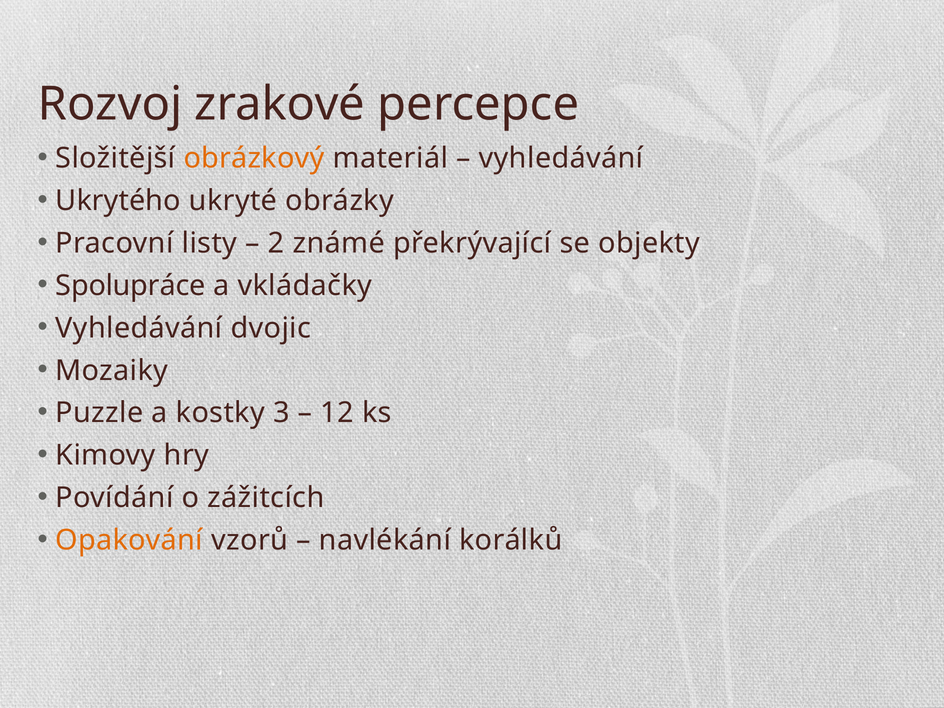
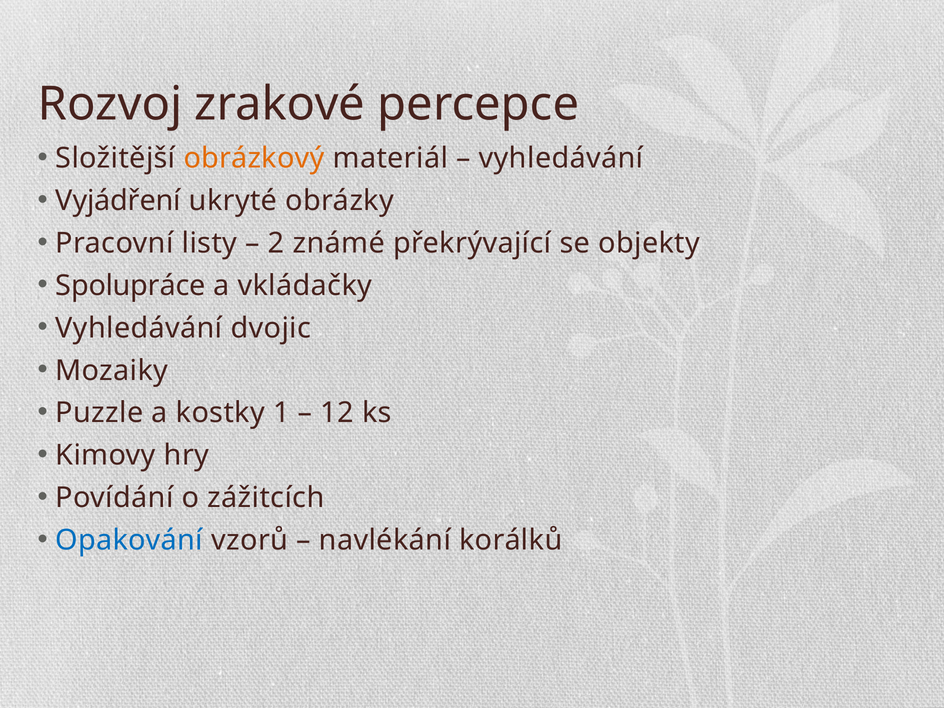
Ukrytého: Ukrytého -> Vyjádření (118, 201)
3: 3 -> 1 (281, 413)
Opakování colour: orange -> blue (129, 540)
